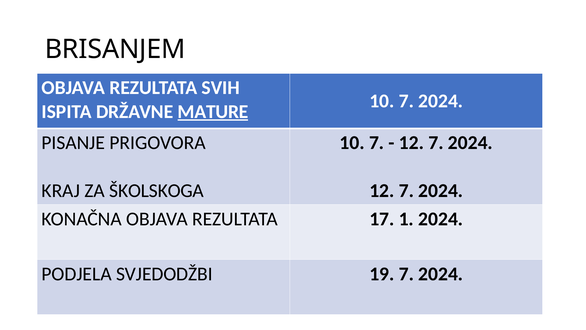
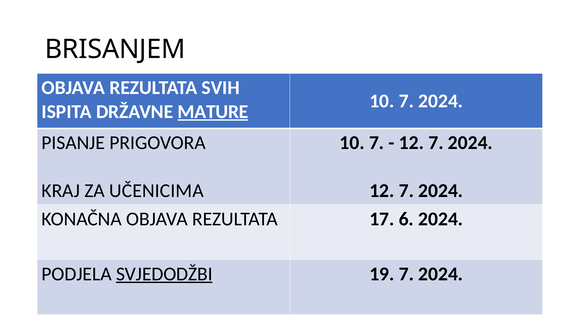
ŠKOLSKOGA: ŠKOLSKOGA -> UČENICIMA (156, 190)
1: 1 -> 6 (406, 219)
SVJEDODŽBI underline: none -> present (164, 274)
